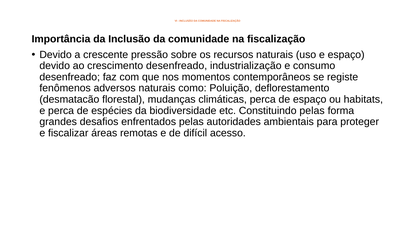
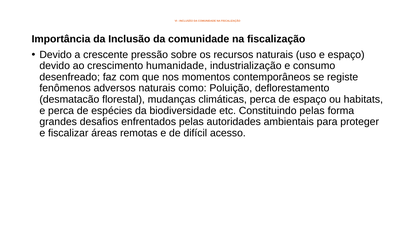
crescimento desenfreado: desenfreado -> humanidade (177, 66)
